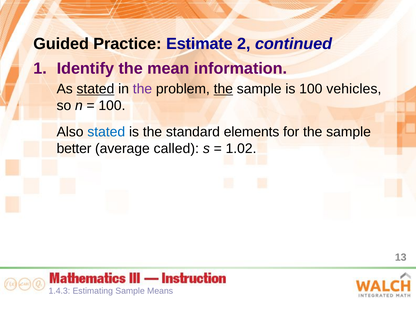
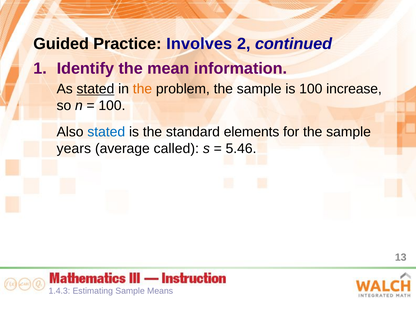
Estimate: Estimate -> Involves (199, 44)
the colour: purple -> orange (142, 89)
the underline: present -> none (223, 89)
vehicles: vehicles -> increase (354, 89)
better: better -> years (74, 149)
1.02: 1.02 -> 5.46 (241, 149)
